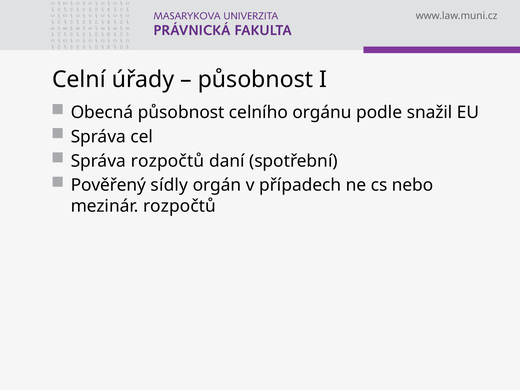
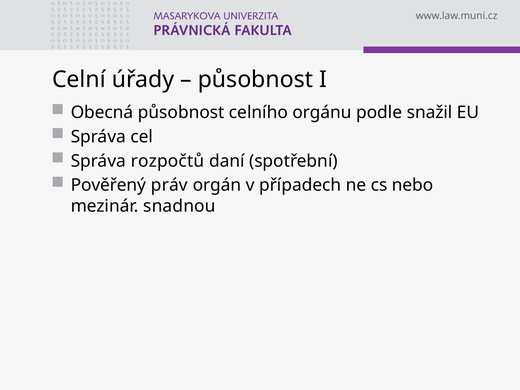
sídly: sídly -> práv (169, 185)
mezinár rozpočtů: rozpočtů -> snadnou (179, 206)
